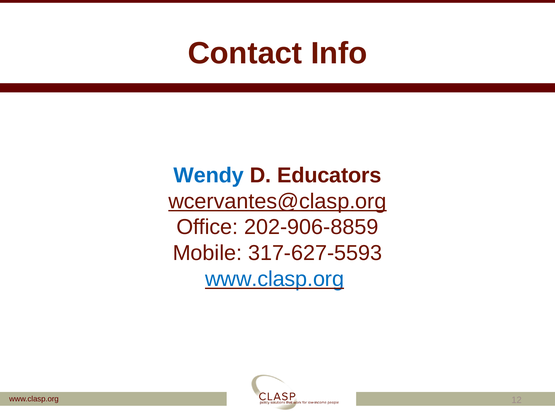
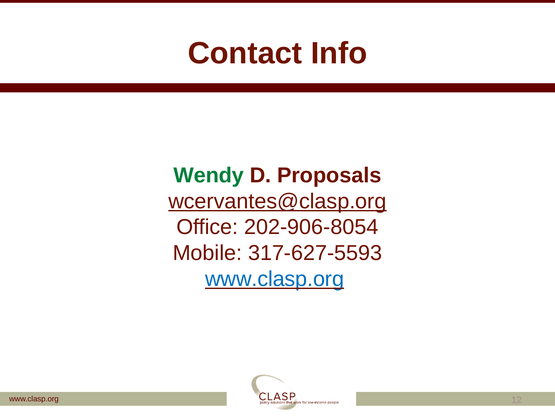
Wendy colour: blue -> green (209, 175)
Educators: Educators -> Proposals (329, 175)
202-906-8859: 202-906-8859 -> 202-906-8054 (311, 227)
